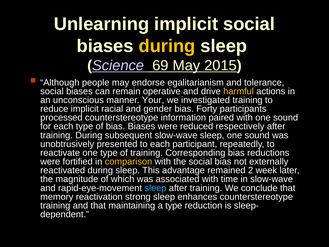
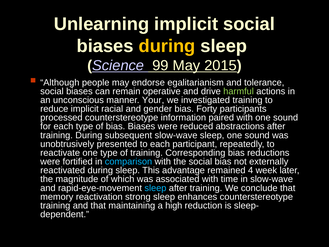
69: 69 -> 99 (160, 65)
harmful colour: yellow -> light green (239, 91)
respectively: respectively -> abstractions (240, 126)
comparison colour: yellow -> light blue (128, 161)
2: 2 -> 4 (251, 170)
a type: type -> high (174, 205)
